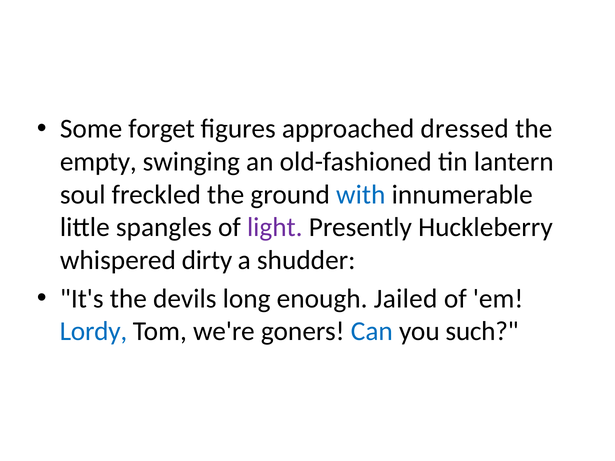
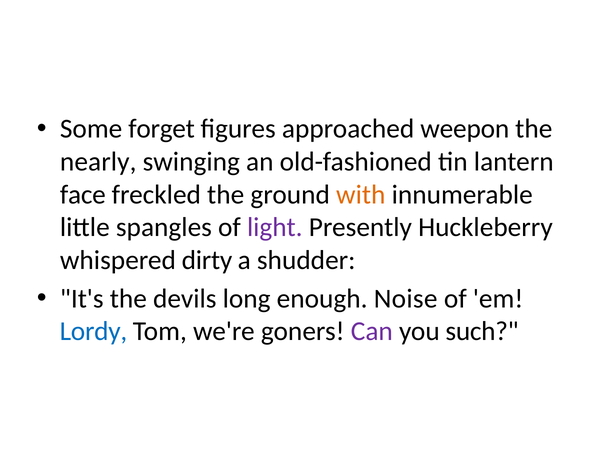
dressed: dressed -> weepon (465, 129)
empty: empty -> nearly (98, 162)
soul: soul -> face (83, 195)
with colour: blue -> orange (361, 195)
Jailed: Jailed -> Noise (406, 299)
Can colour: blue -> purple (372, 332)
